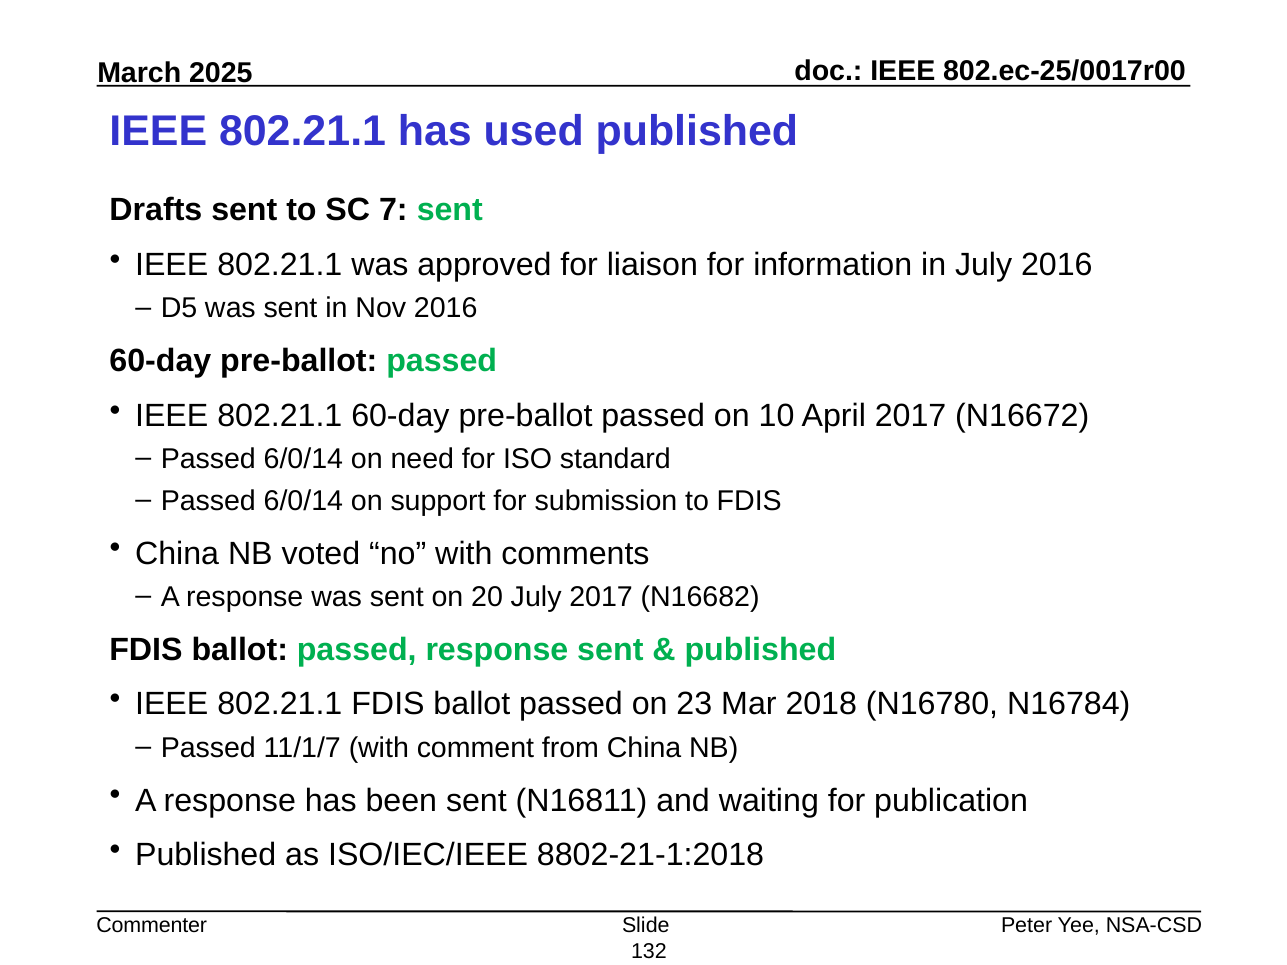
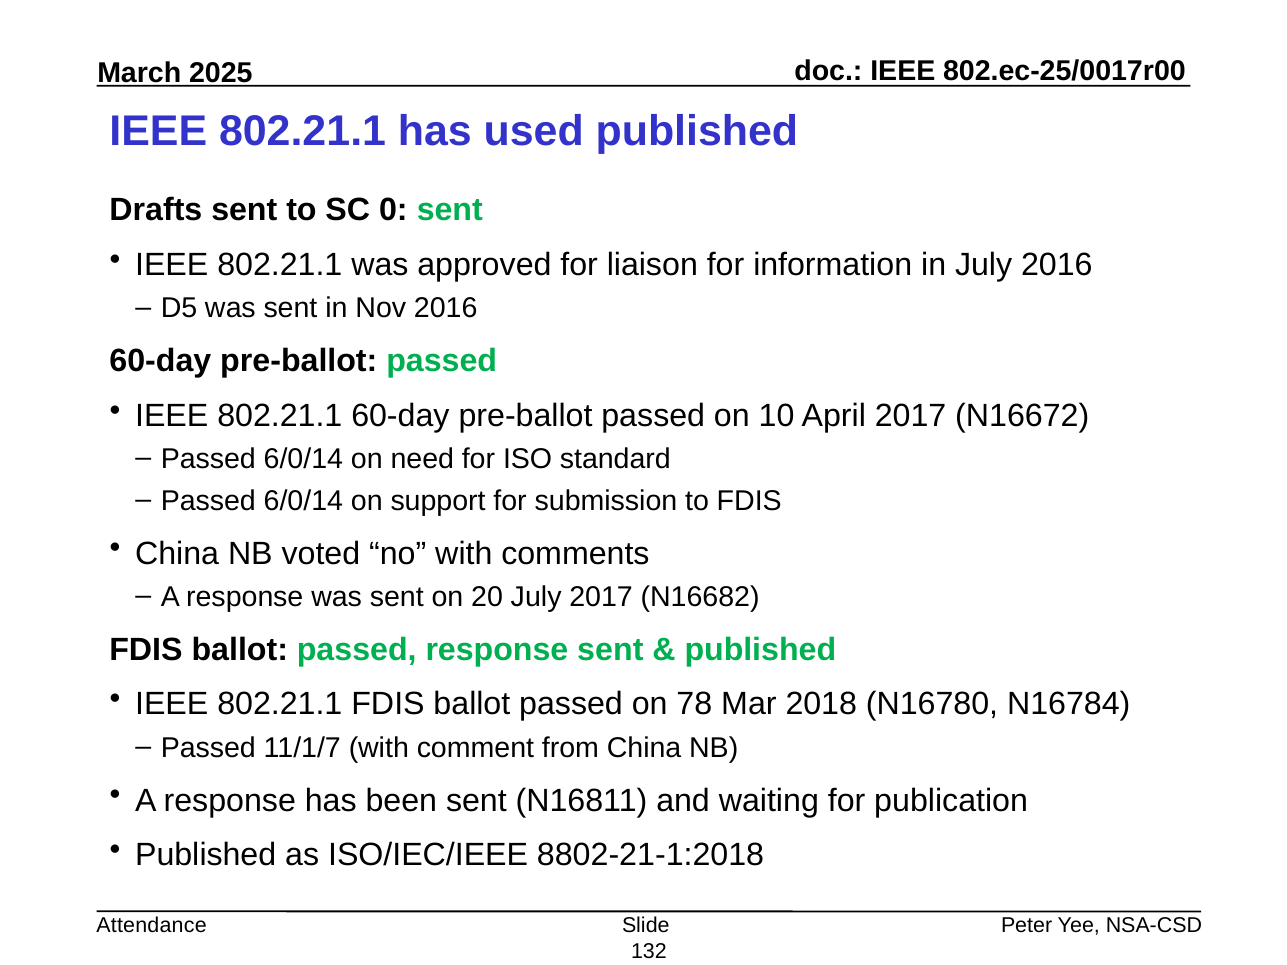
7: 7 -> 0 (393, 210)
23: 23 -> 78 (694, 704)
Commenter: Commenter -> Attendance (152, 926)
